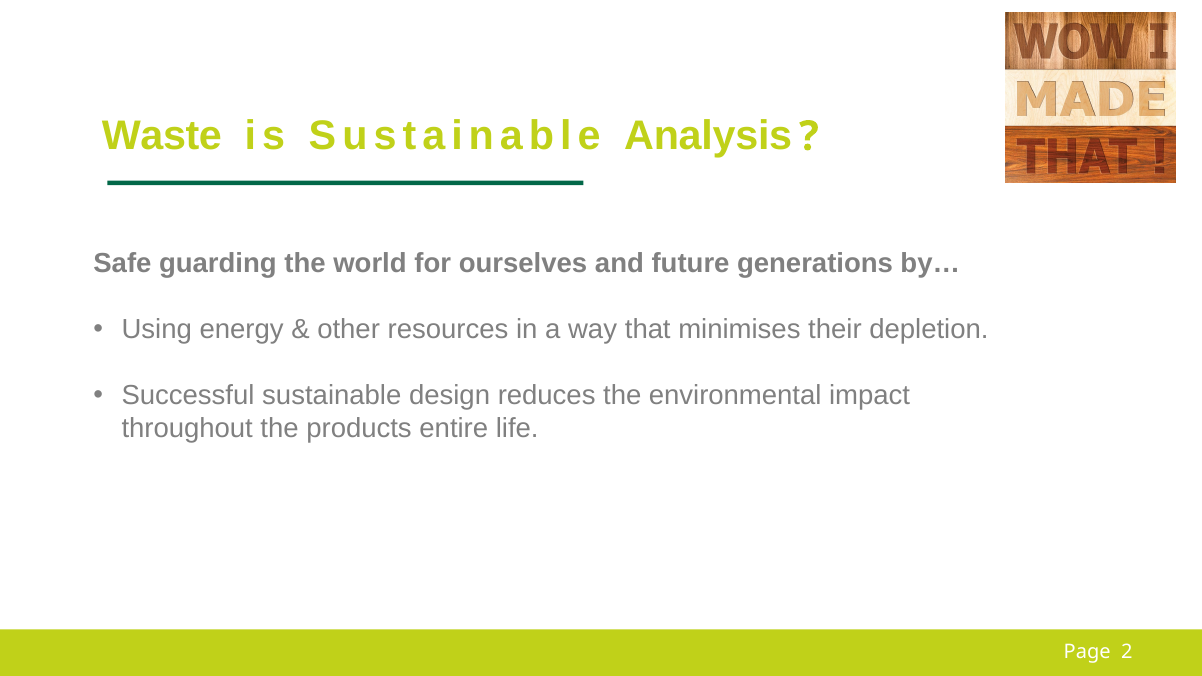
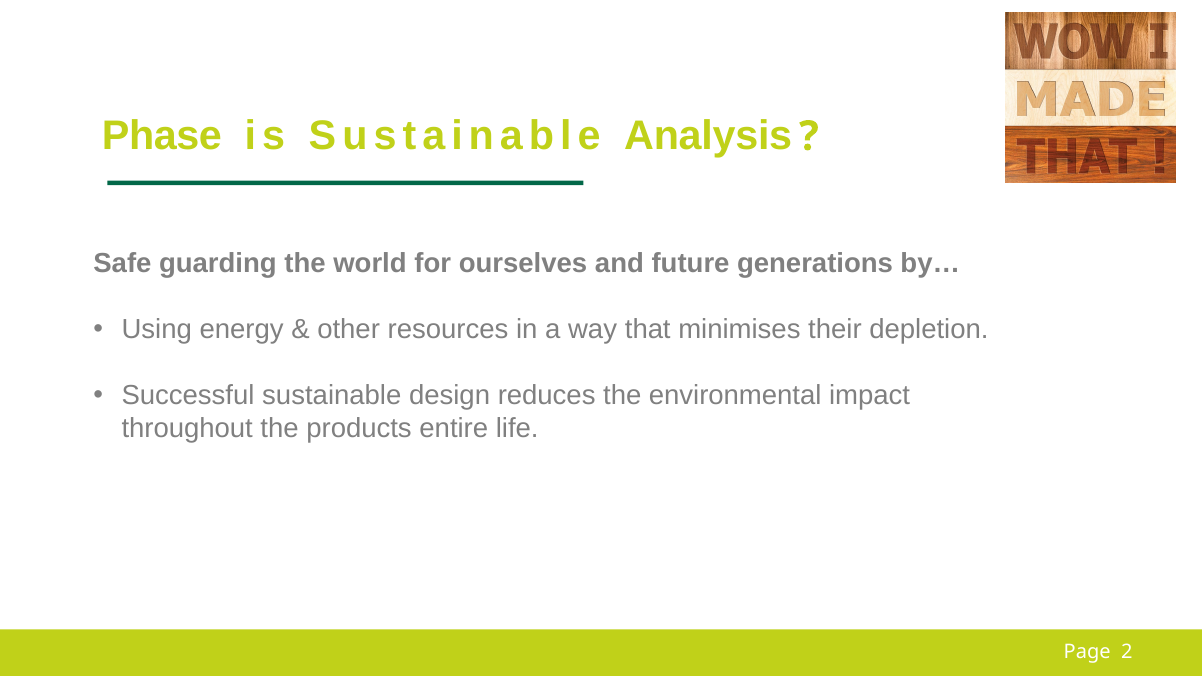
Waste: Waste -> Phase (162, 136)
